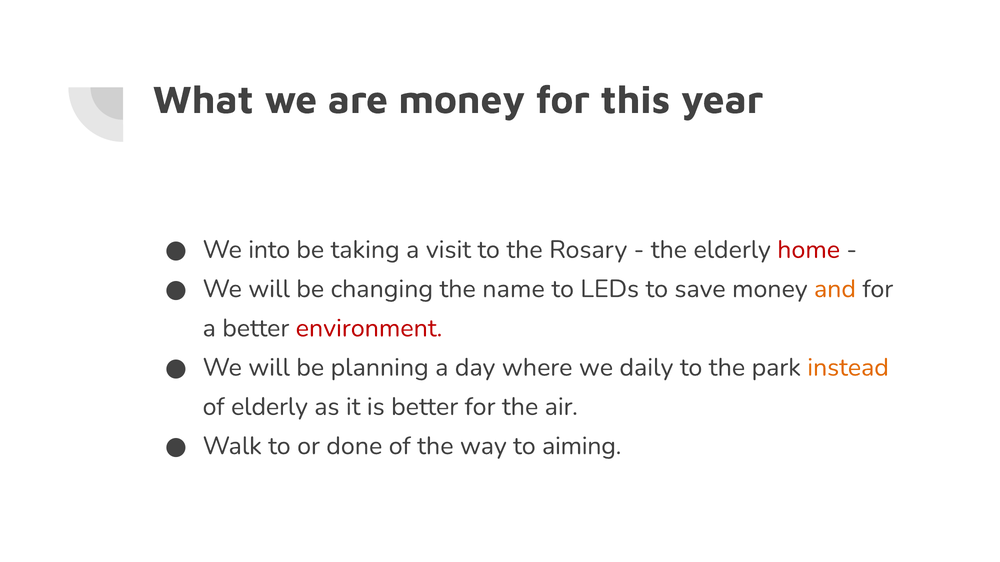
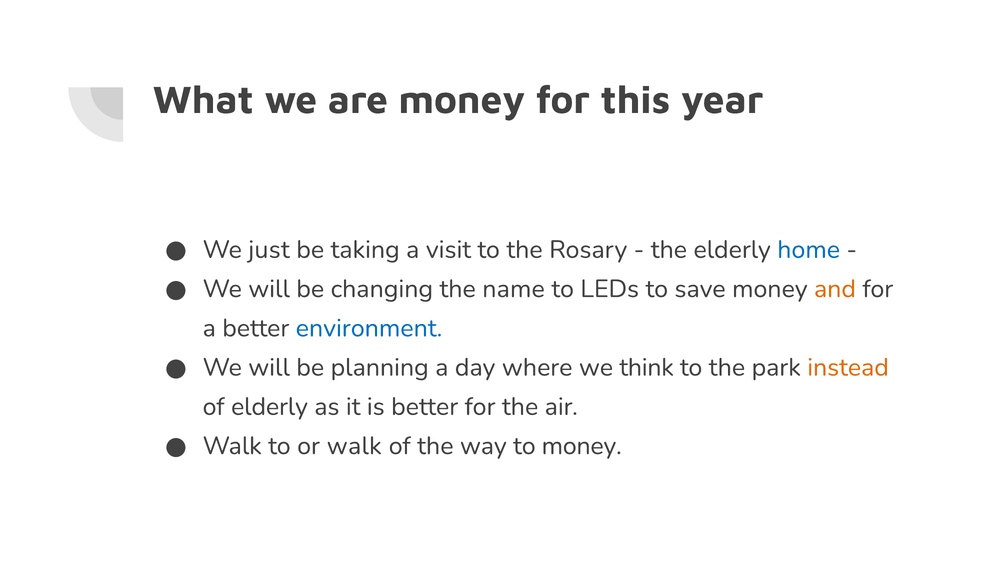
into: into -> just (269, 250)
home colour: red -> blue (809, 250)
environment colour: red -> blue (369, 328)
daily: daily -> think (647, 368)
or done: done -> walk (354, 446)
to aiming: aiming -> money (582, 446)
